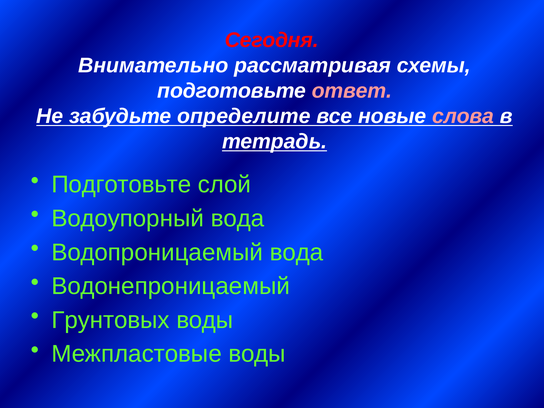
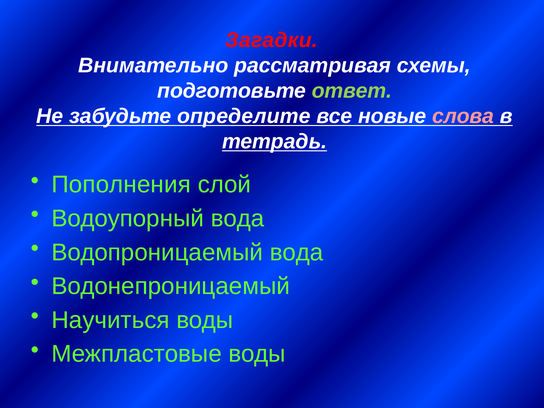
Сегодня: Сегодня -> Загадки (271, 40)
ответ colour: pink -> light green (352, 91)
Подготовьте: Подготовьте -> Пополнения (121, 185)
Грунтовых: Грунтовых -> Научиться (110, 320)
